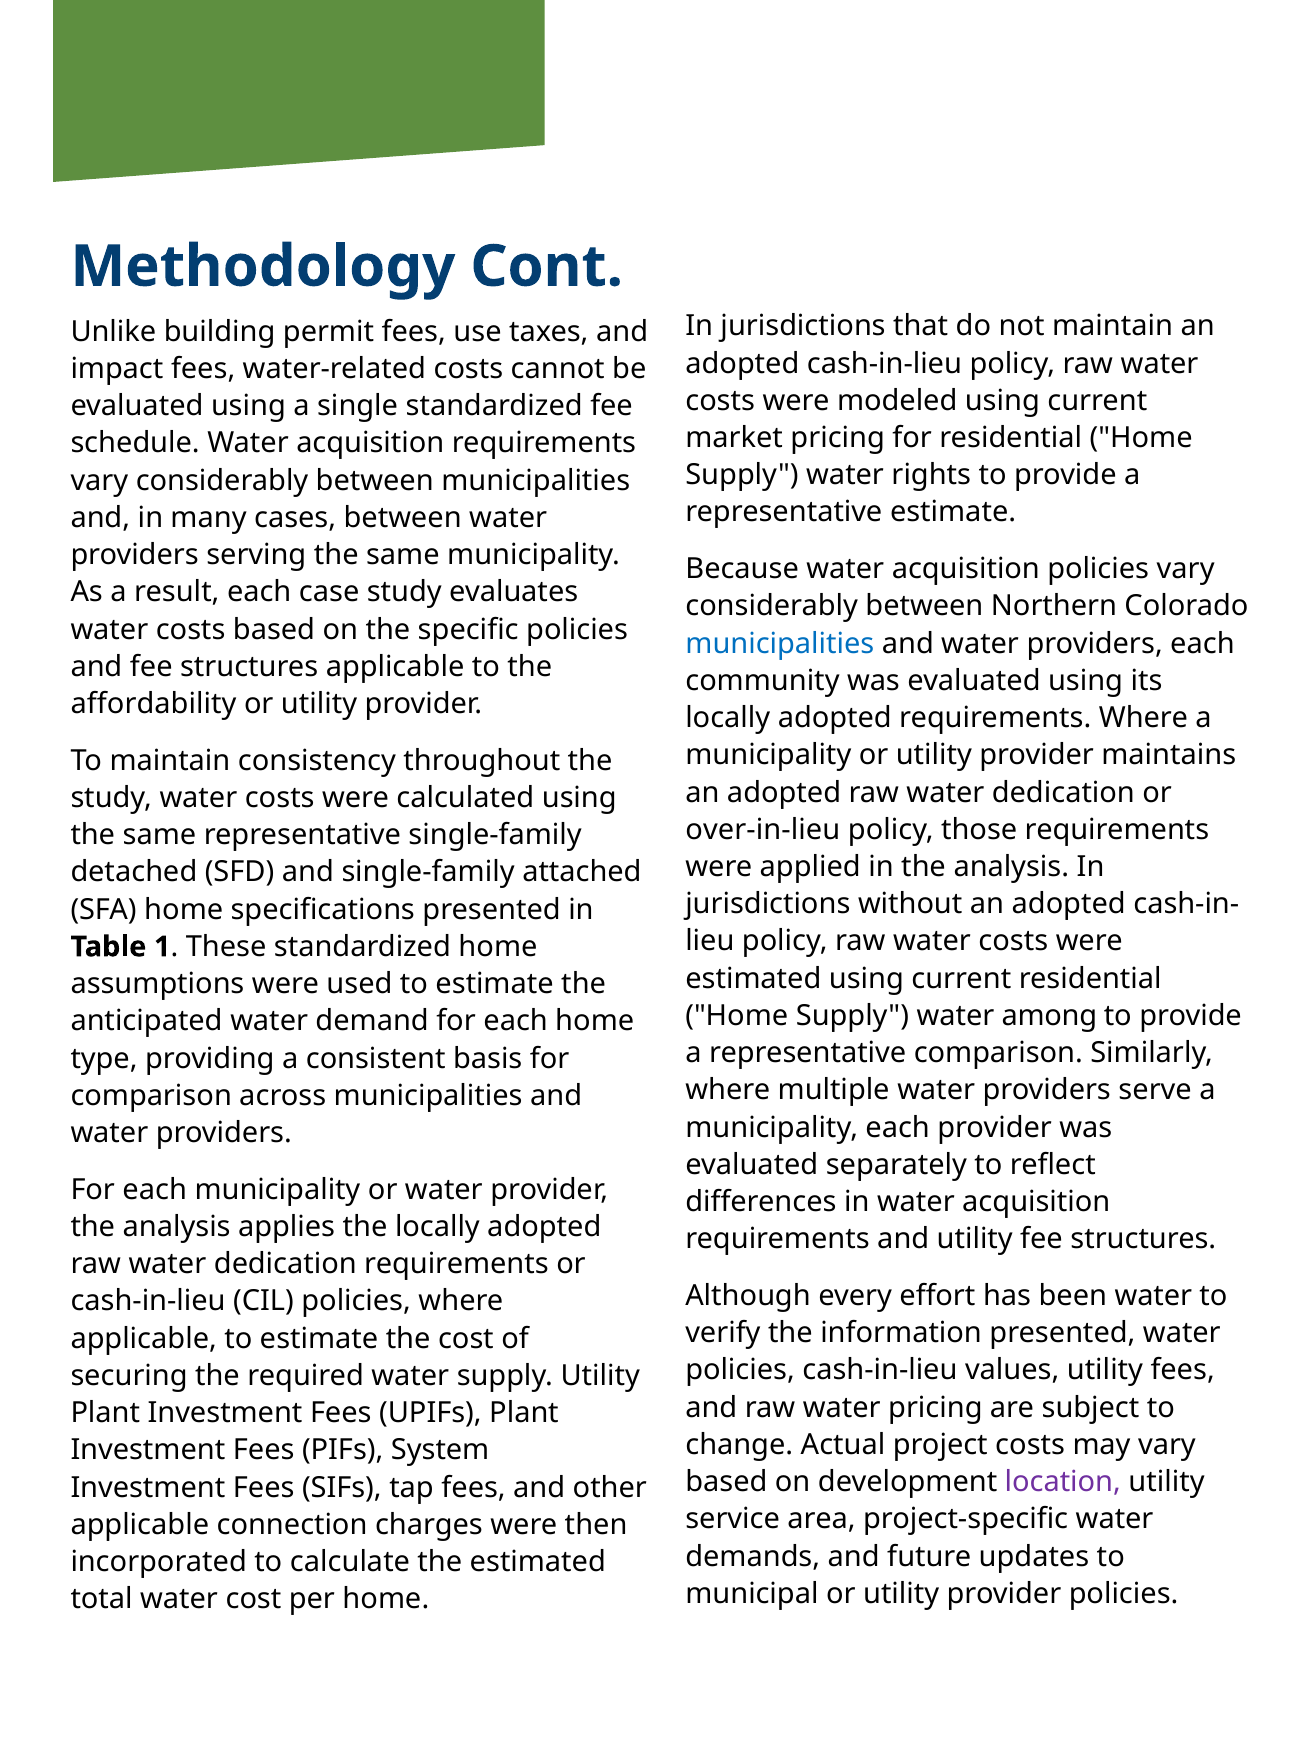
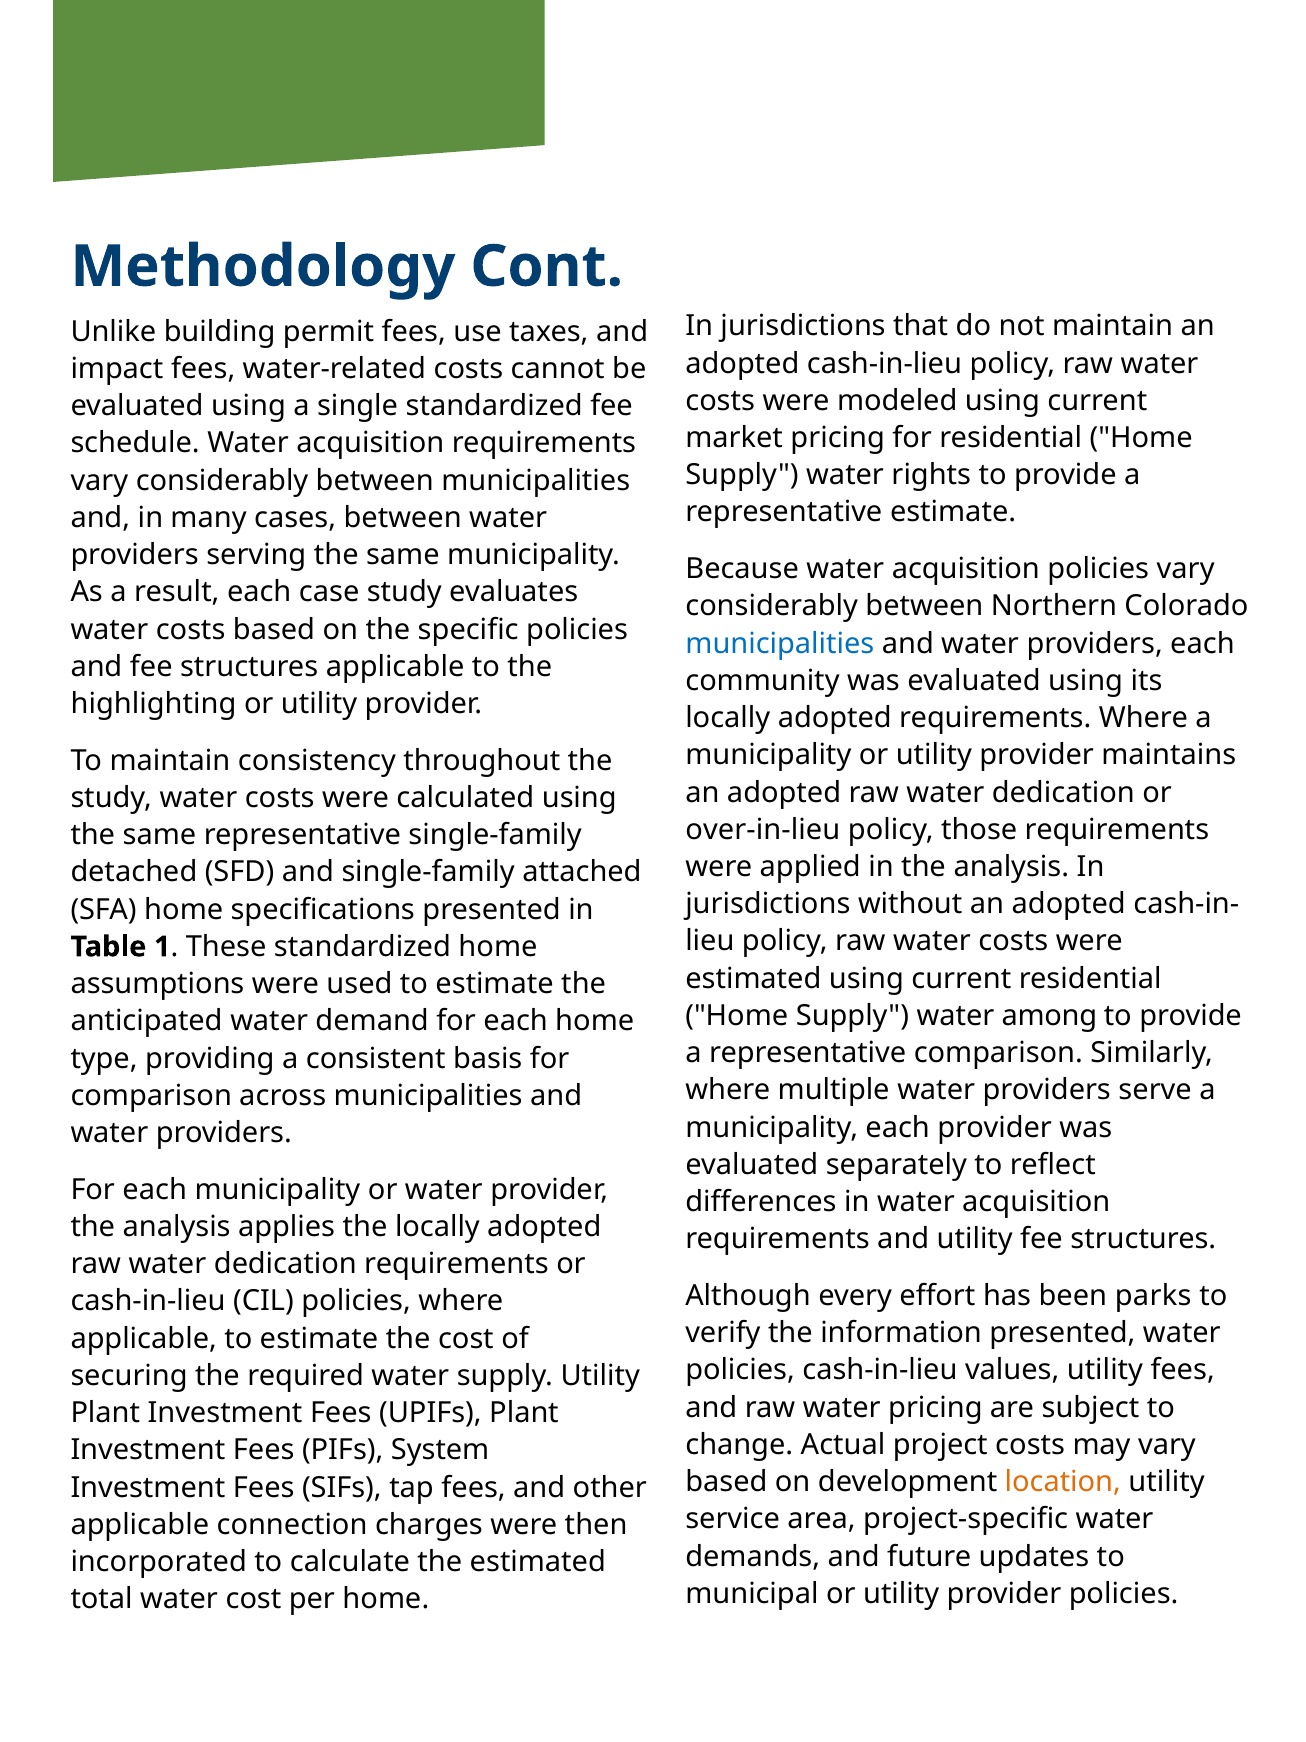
affordability: affordability -> highlighting (154, 704)
been water: water -> parks (1153, 1295)
location colour: purple -> orange (1063, 1482)
